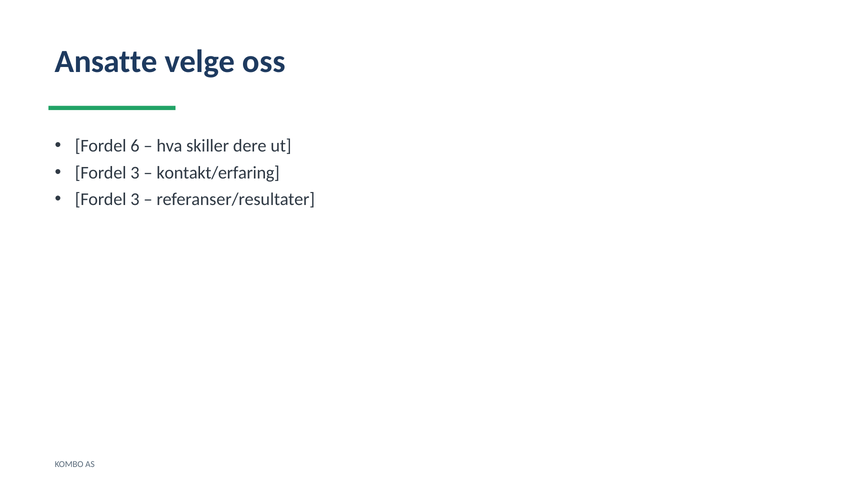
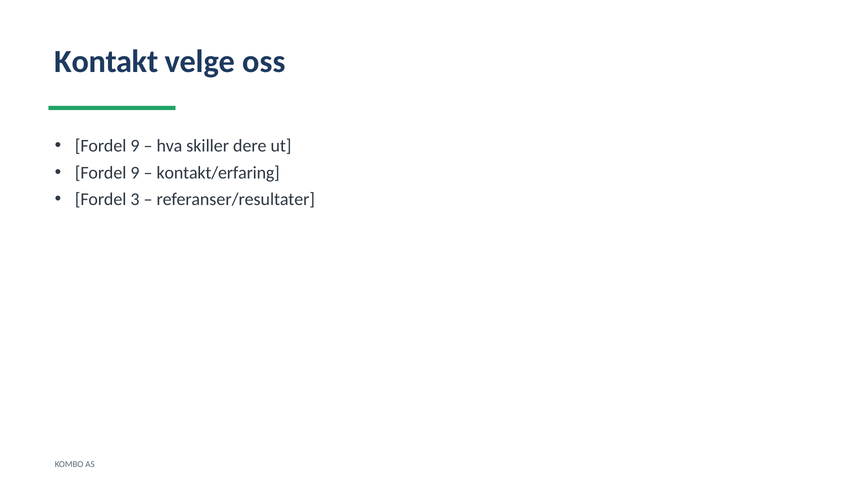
Ansatte: Ansatte -> Kontakt (106, 61)
6: 6 -> 9 (135, 146)
3: 3 -> 9 (135, 173)
